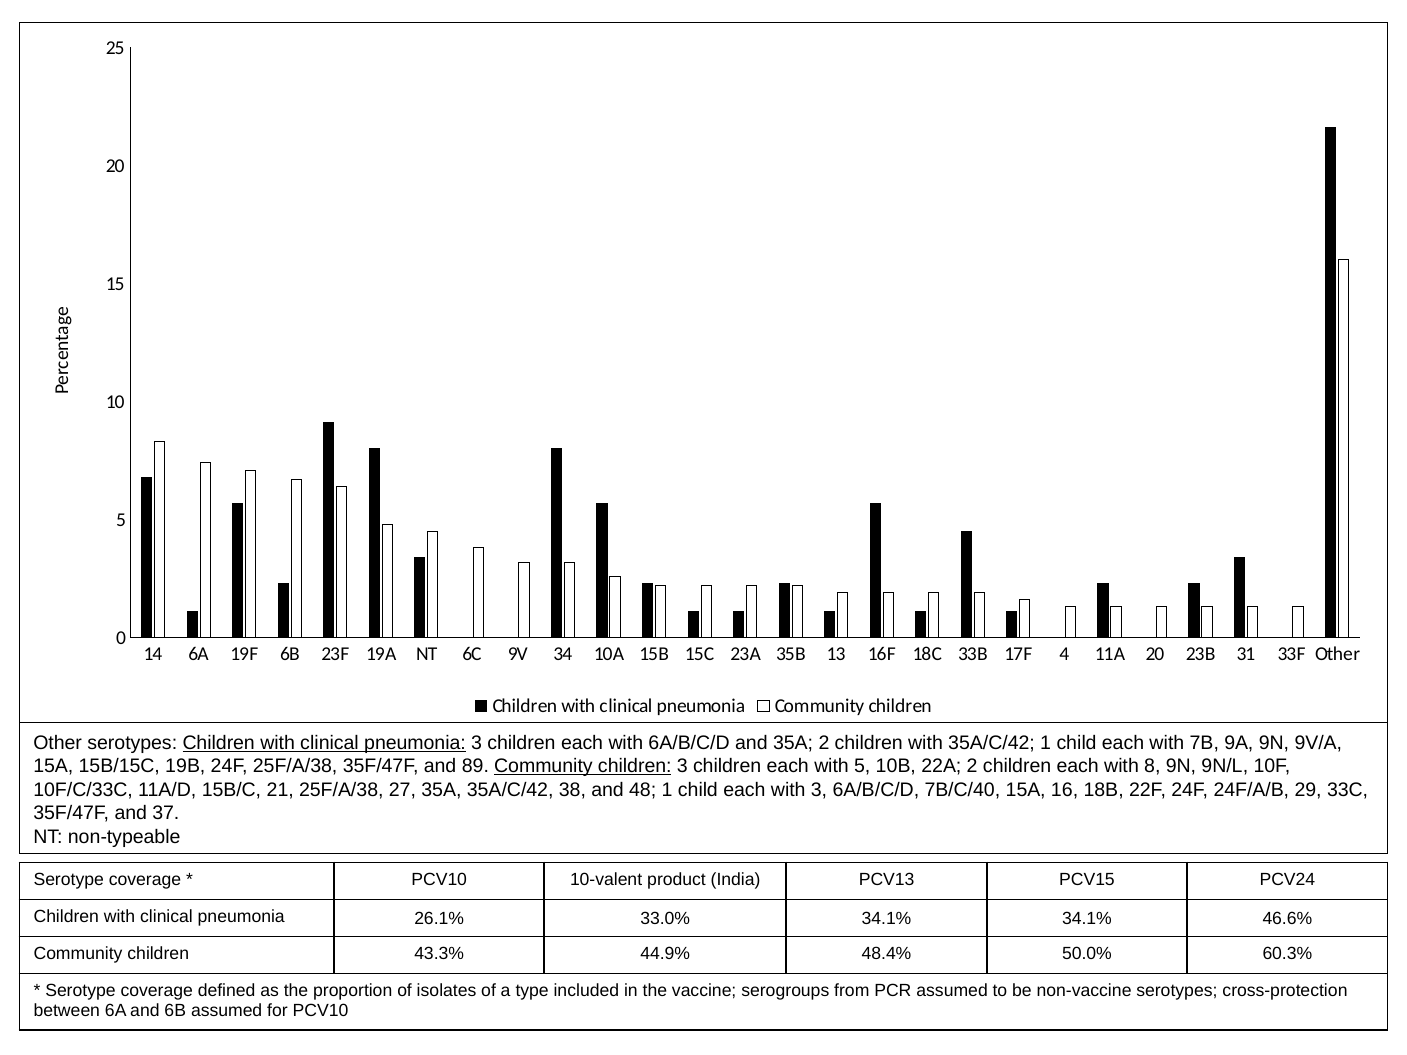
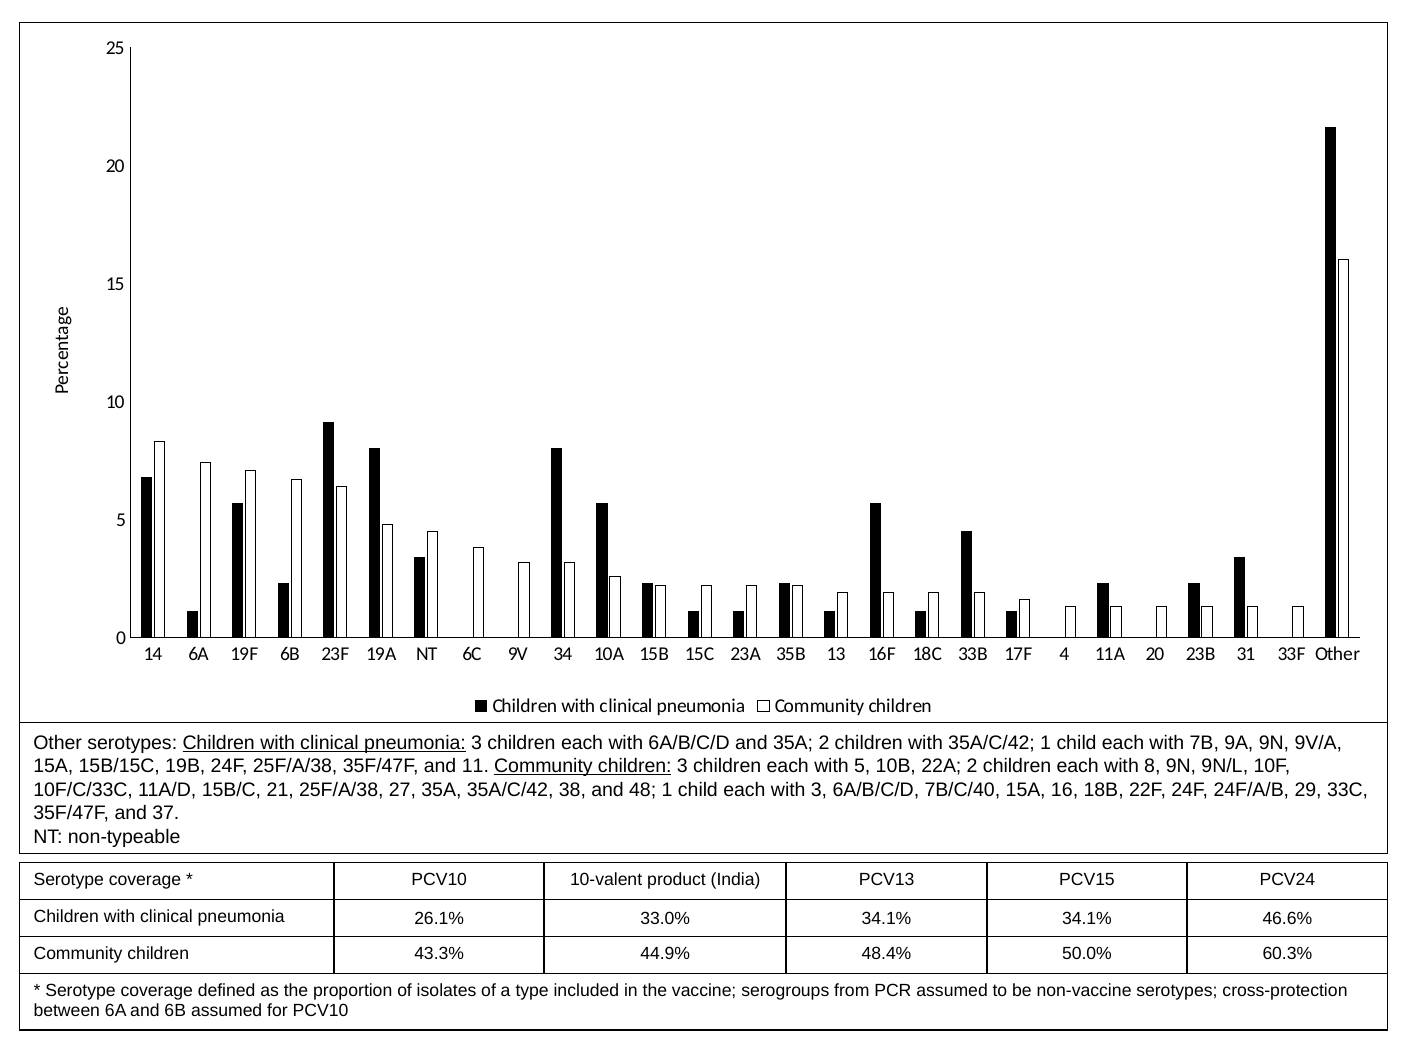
89: 89 -> 11 (475, 766)
